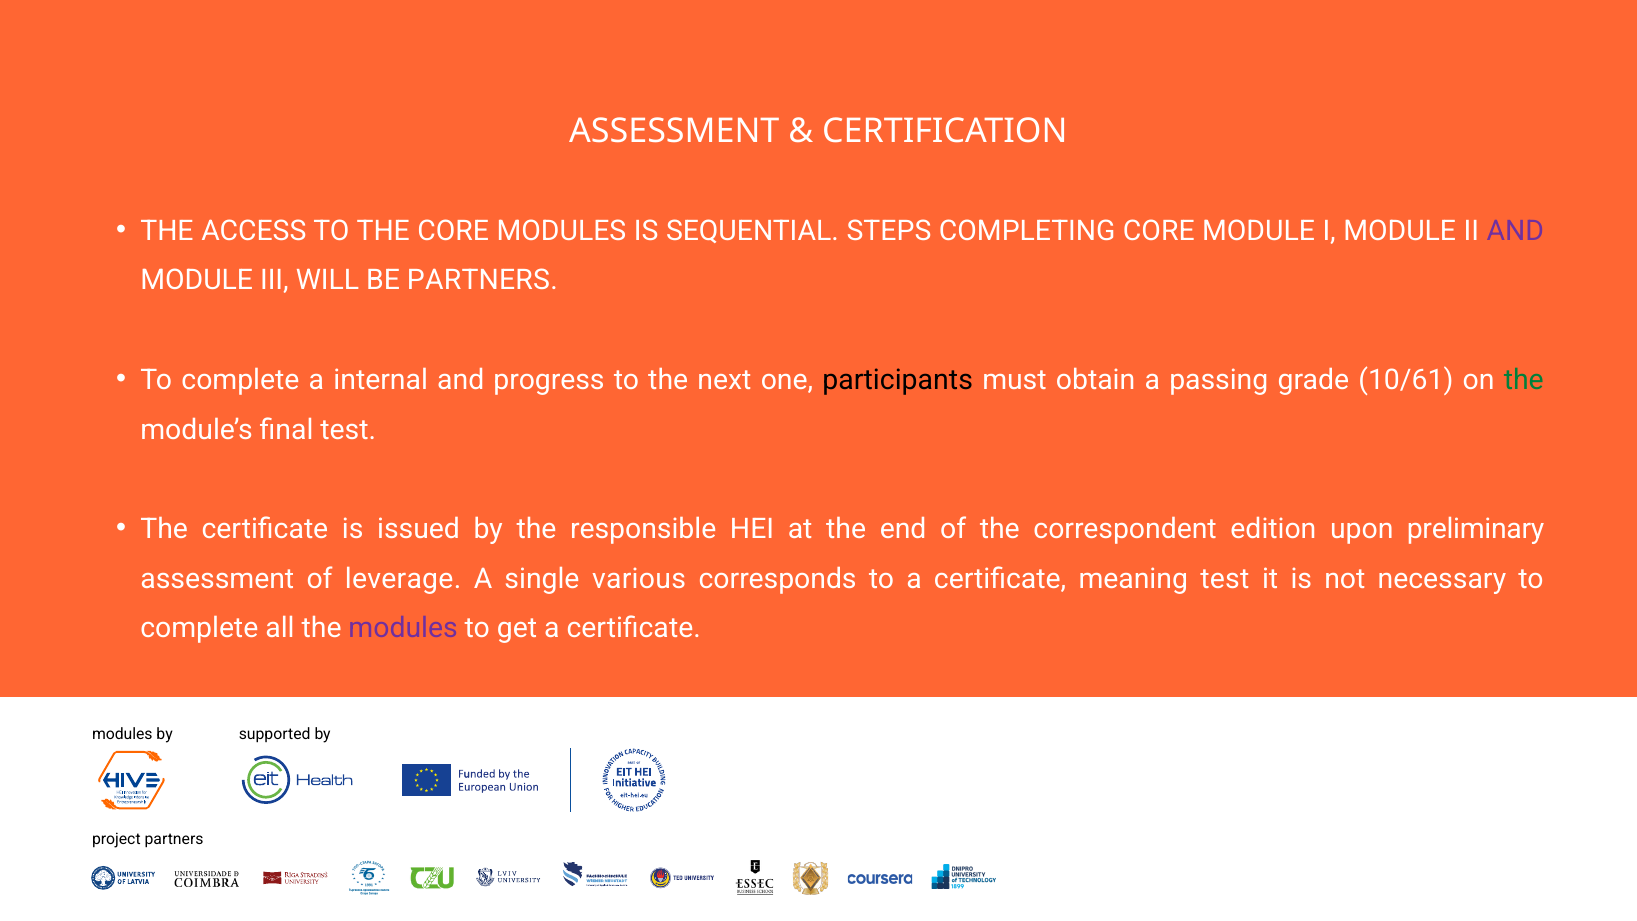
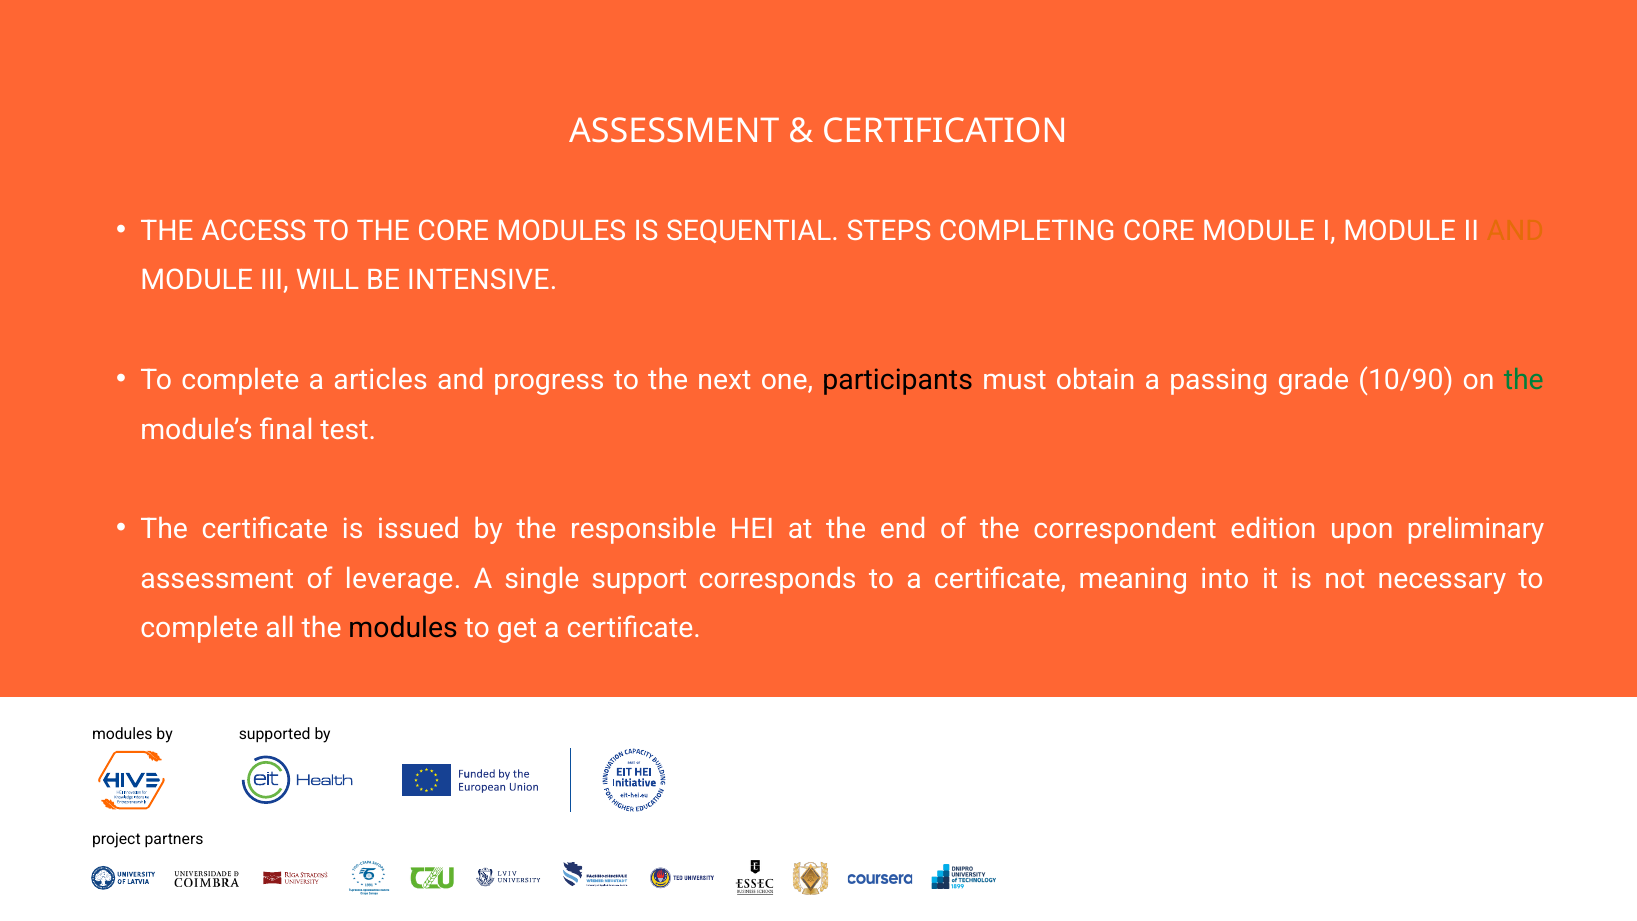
AND colour: purple -> orange (1515, 231)
BE PARTNERS: PARTNERS -> INTENSIVE (482, 280)
internal: internal -> articles (381, 380)
10/61: 10/61 -> 10/90 (1406, 380)
various: various -> support (639, 579)
meaning test: test -> into (1225, 579)
modules colour: purple -> black (403, 628)
